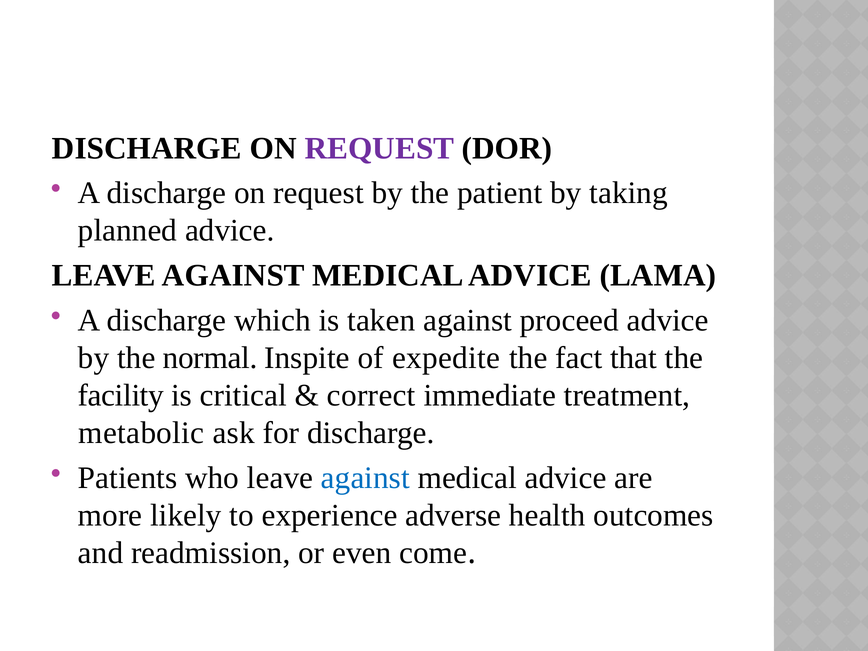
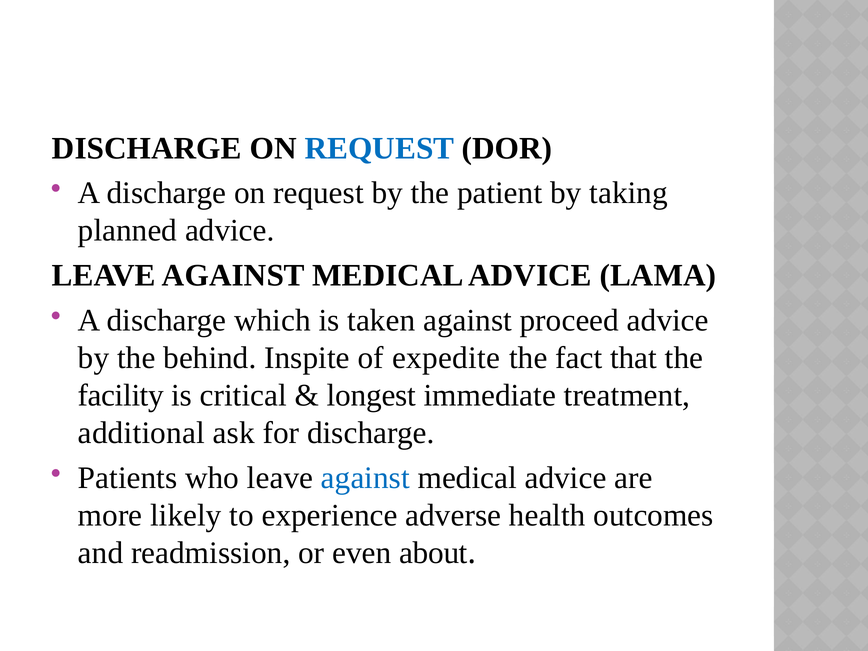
REQUEST colour: purple -> blue (379, 148)
normal: normal -> behind (210, 358)
correct: correct -> longest (371, 396)
metabolic: metabolic -> additional (141, 433)
come: come -> about (433, 553)
